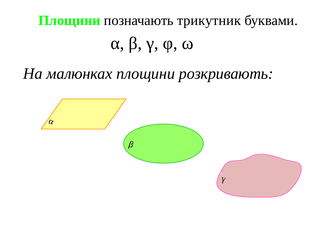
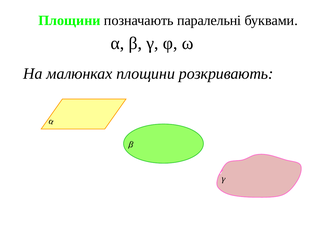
трикутник: трикутник -> паралельні (209, 20)
